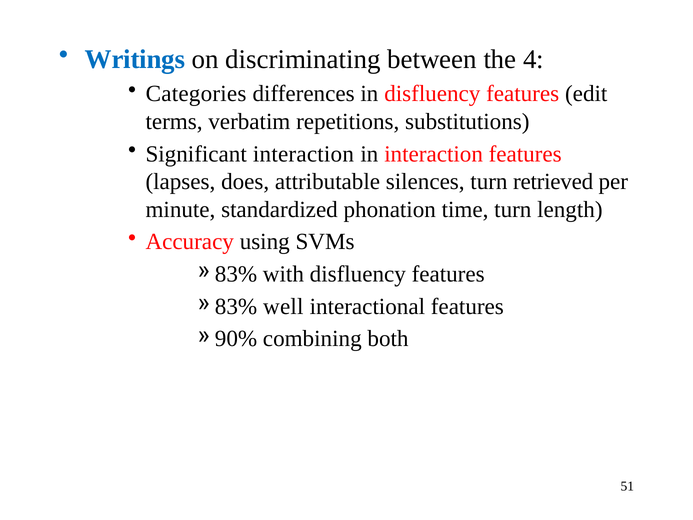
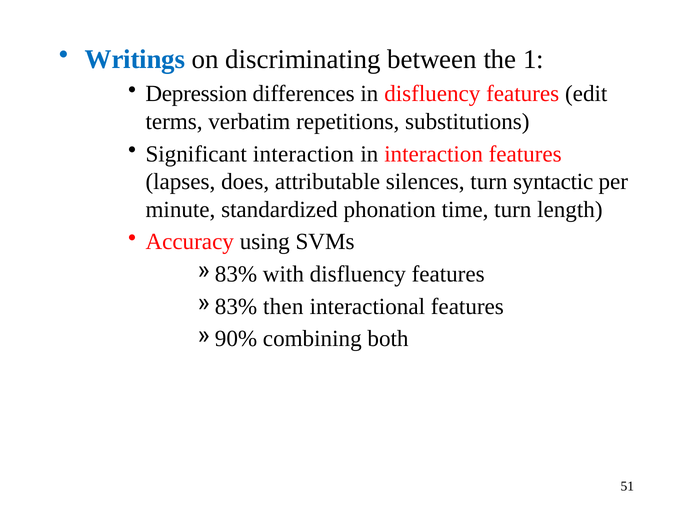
4: 4 -> 1 (534, 59)
Categories: Categories -> Depression (196, 94)
retrieved: retrieved -> syntactic (553, 182)
well: well -> then (283, 306)
